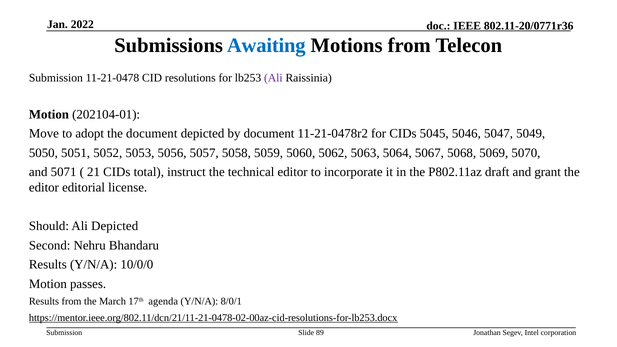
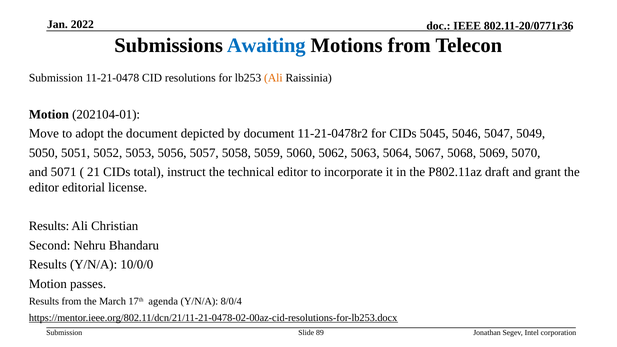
Ali colour: purple -> orange (273, 78)
Should: Should -> Results (49, 226)
Ali Depicted: Depicted -> Christian (115, 226)
8/0/1: 8/0/1 -> 8/0/4 (231, 302)
